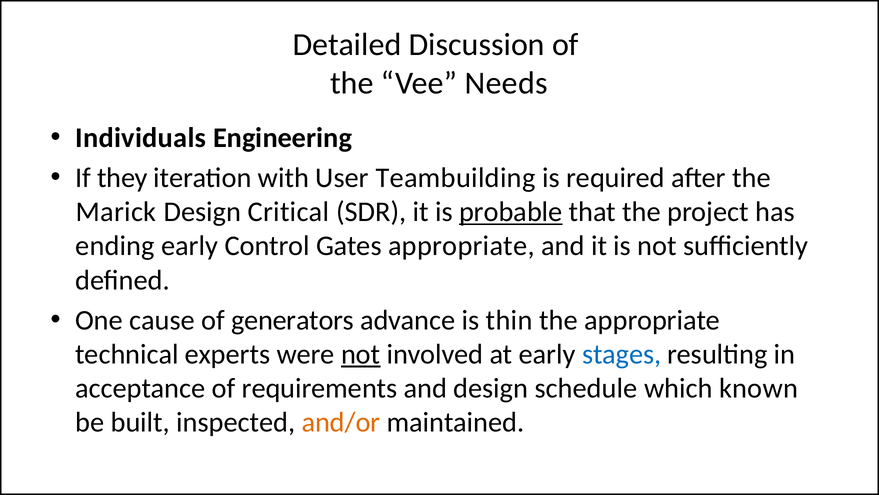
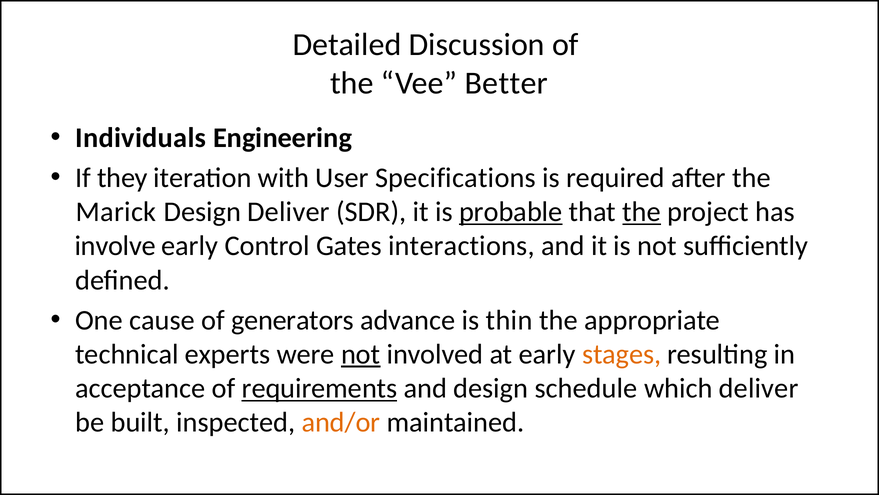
Needs: Needs -> Better (506, 83)
Teambuilding: Teambuilding -> Specifications (456, 178)
Design Critical: Critical -> Deliver (289, 212)
the underline: none -> present (642, 212)
ending: ending -> involve (115, 246)
Gates appropriate: appropriate -> interactions (461, 246)
stages colour: blue -> orange (622, 354)
requirements underline: none -> present (320, 388)
which known: known -> deliver (759, 388)
